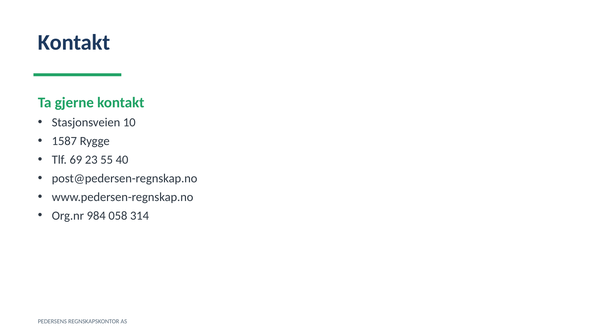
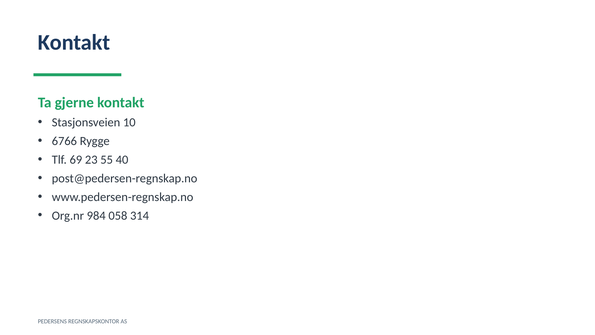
1587: 1587 -> 6766 (64, 141)
